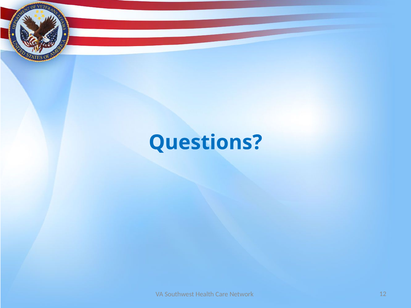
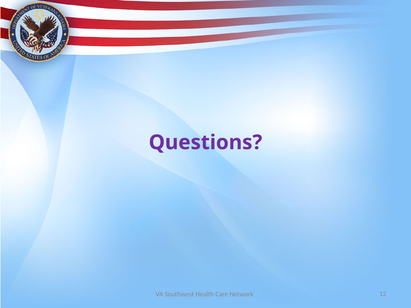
Questions colour: blue -> purple (205, 143)
